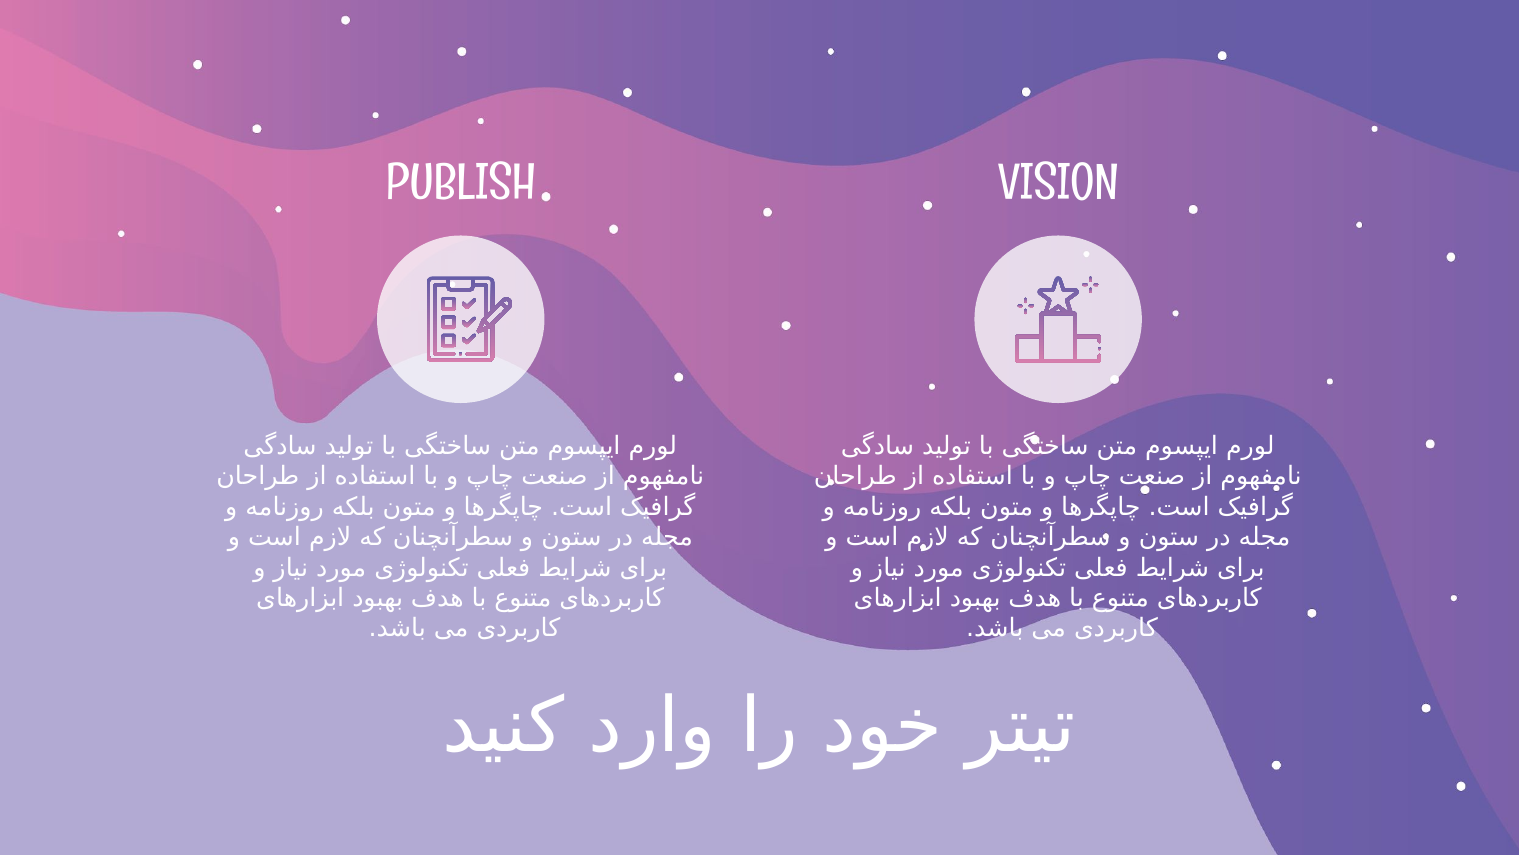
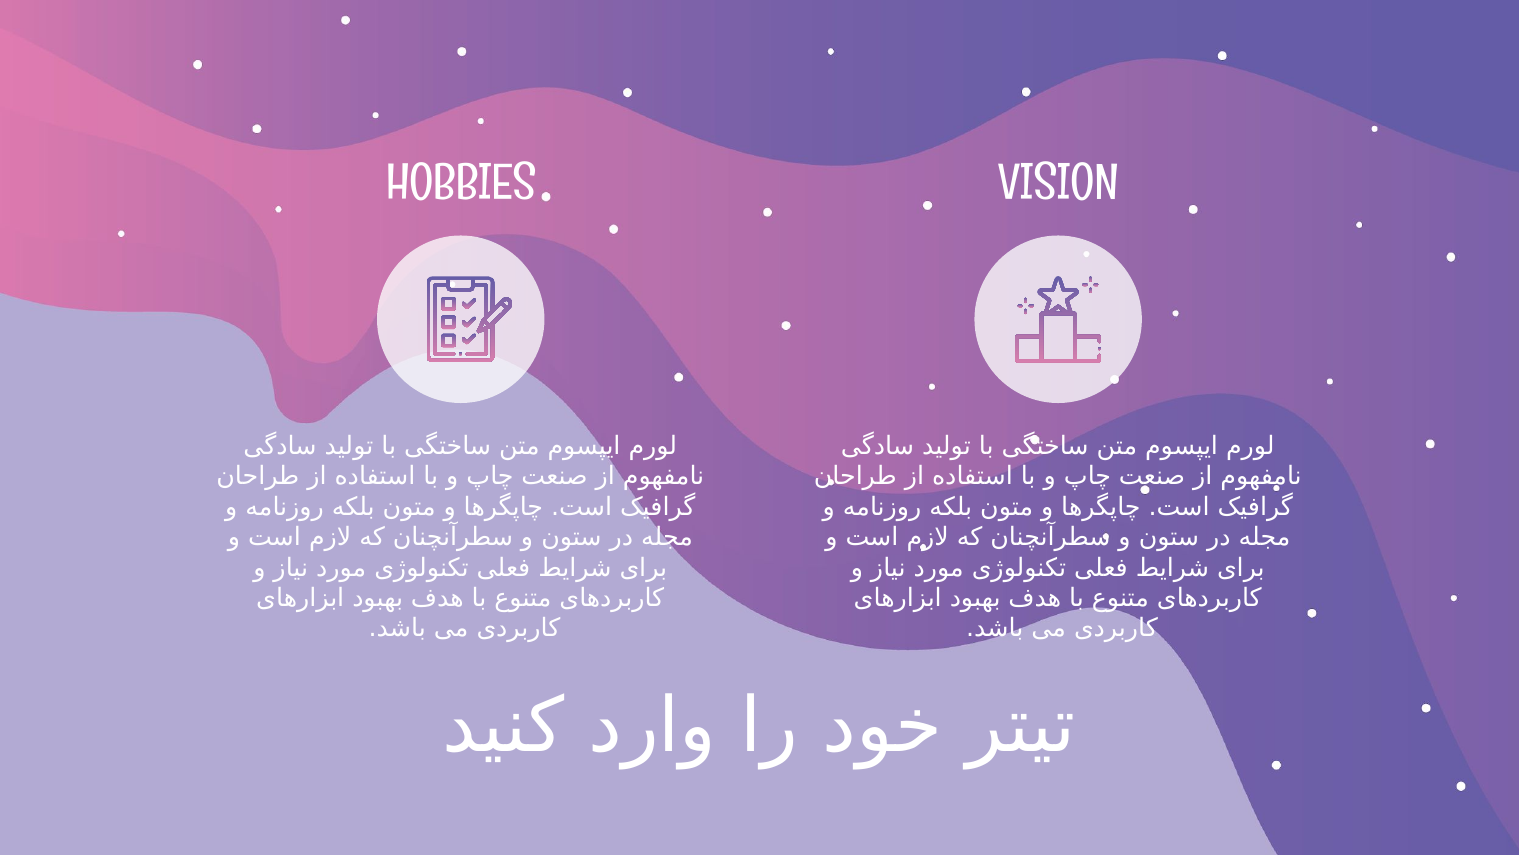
PUBLISH: PUBLISH -> HOBBIES (461, 182)
